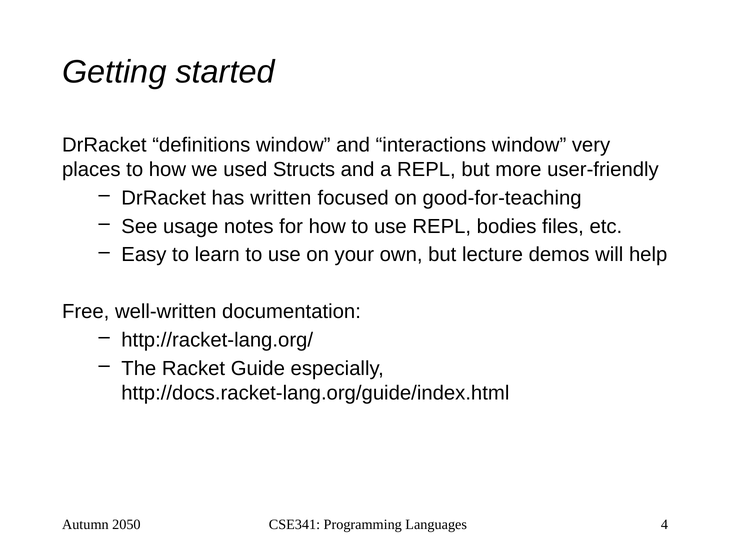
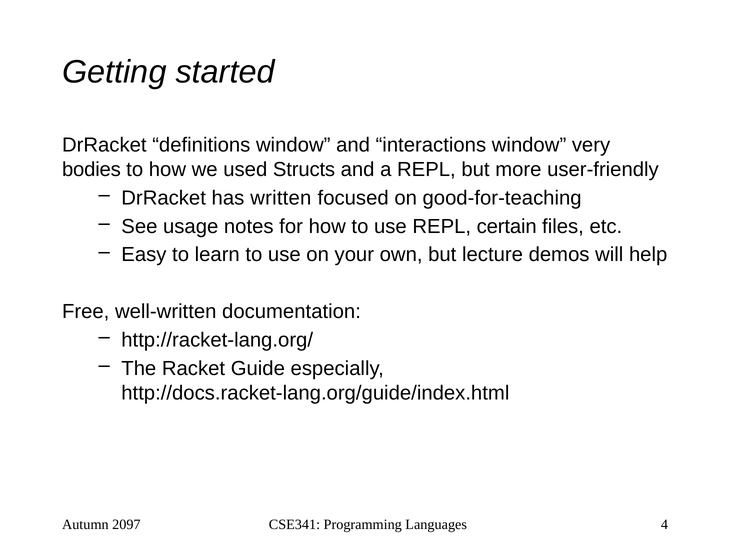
places: places -> bodies (91, 169)
bodies: bodies -> certain (507, 226)
2050: 2050 -> 2097 (126, 524)
